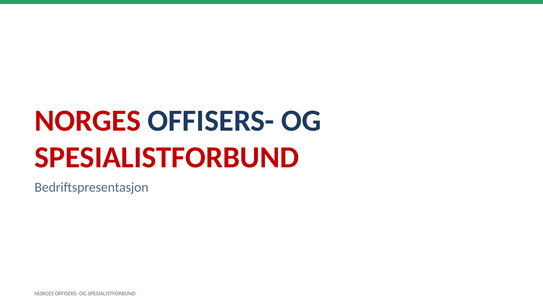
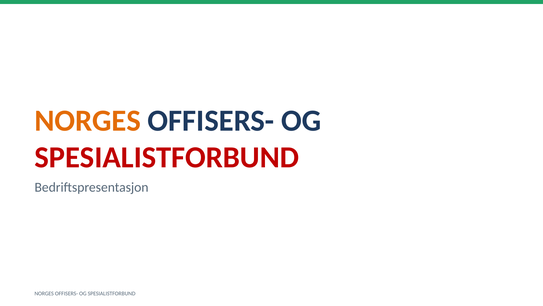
NORGES colour: red -> orange (88, 120)
